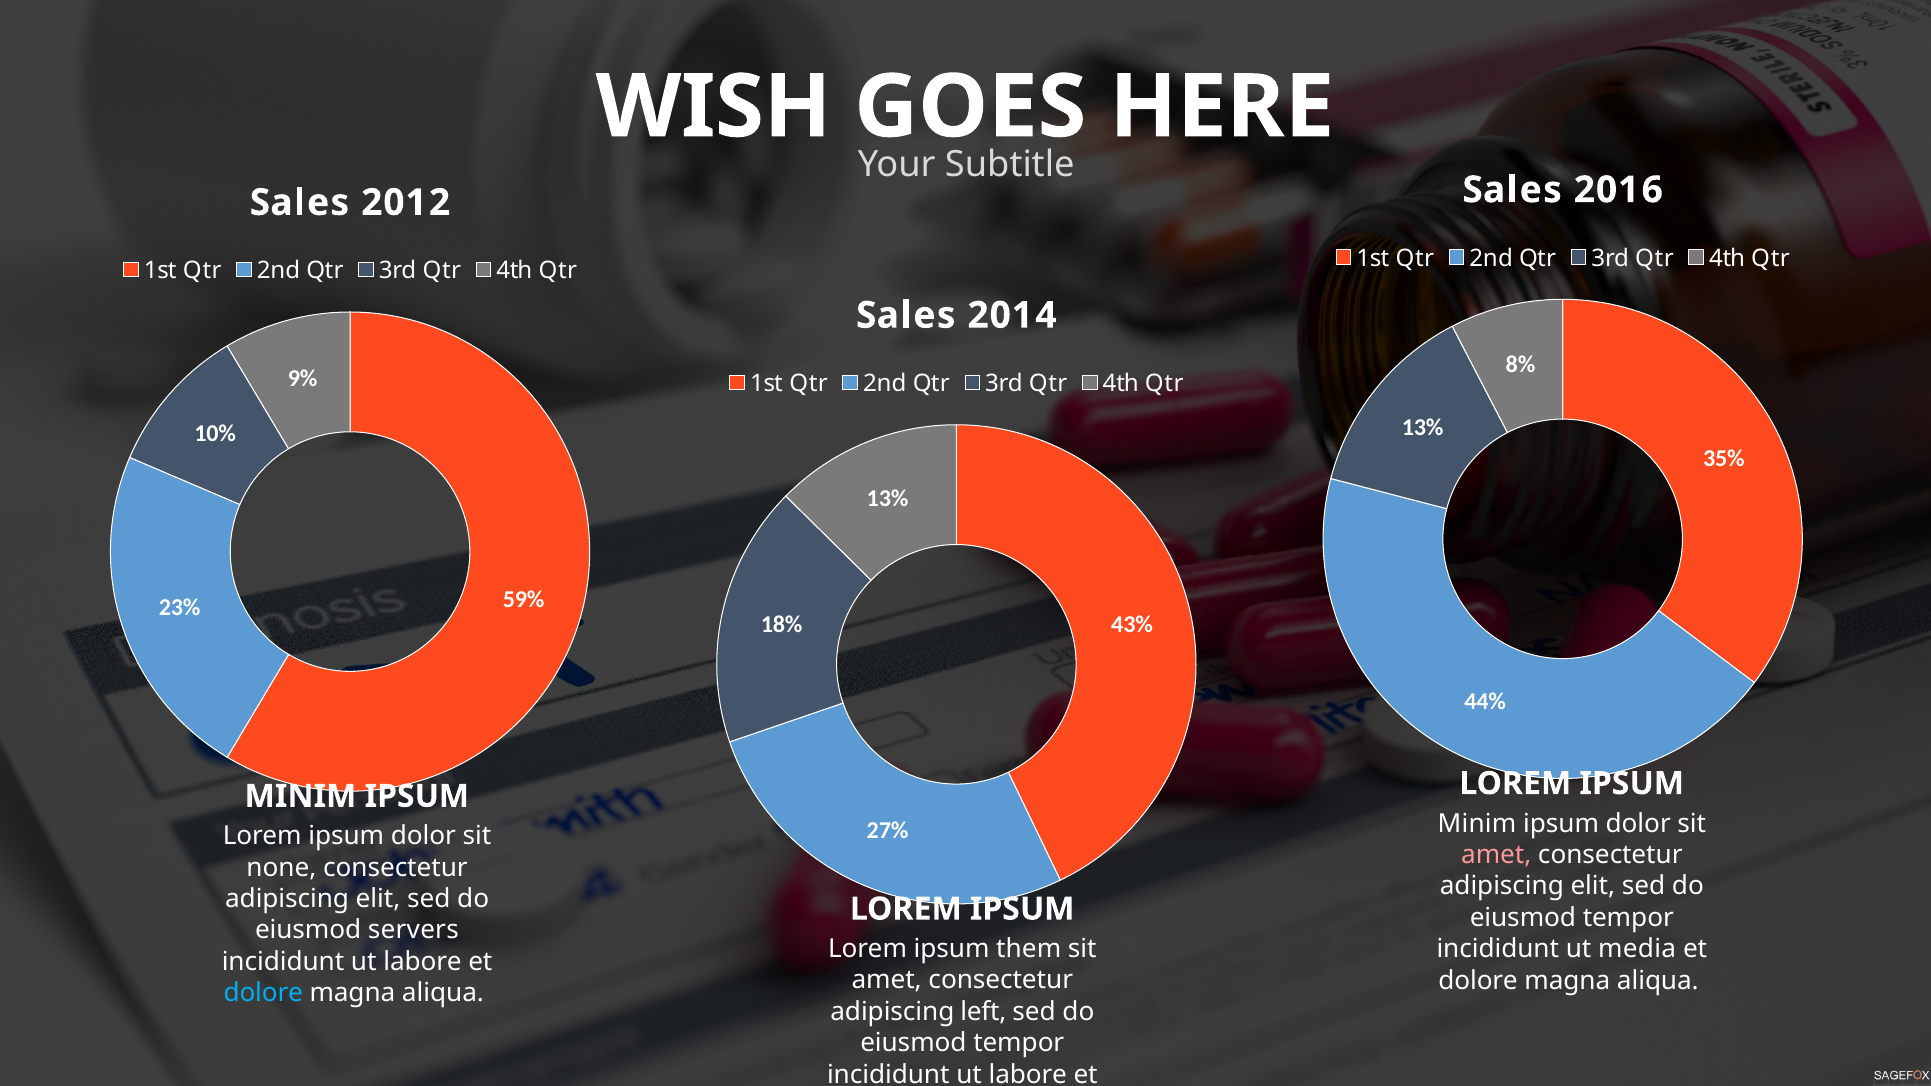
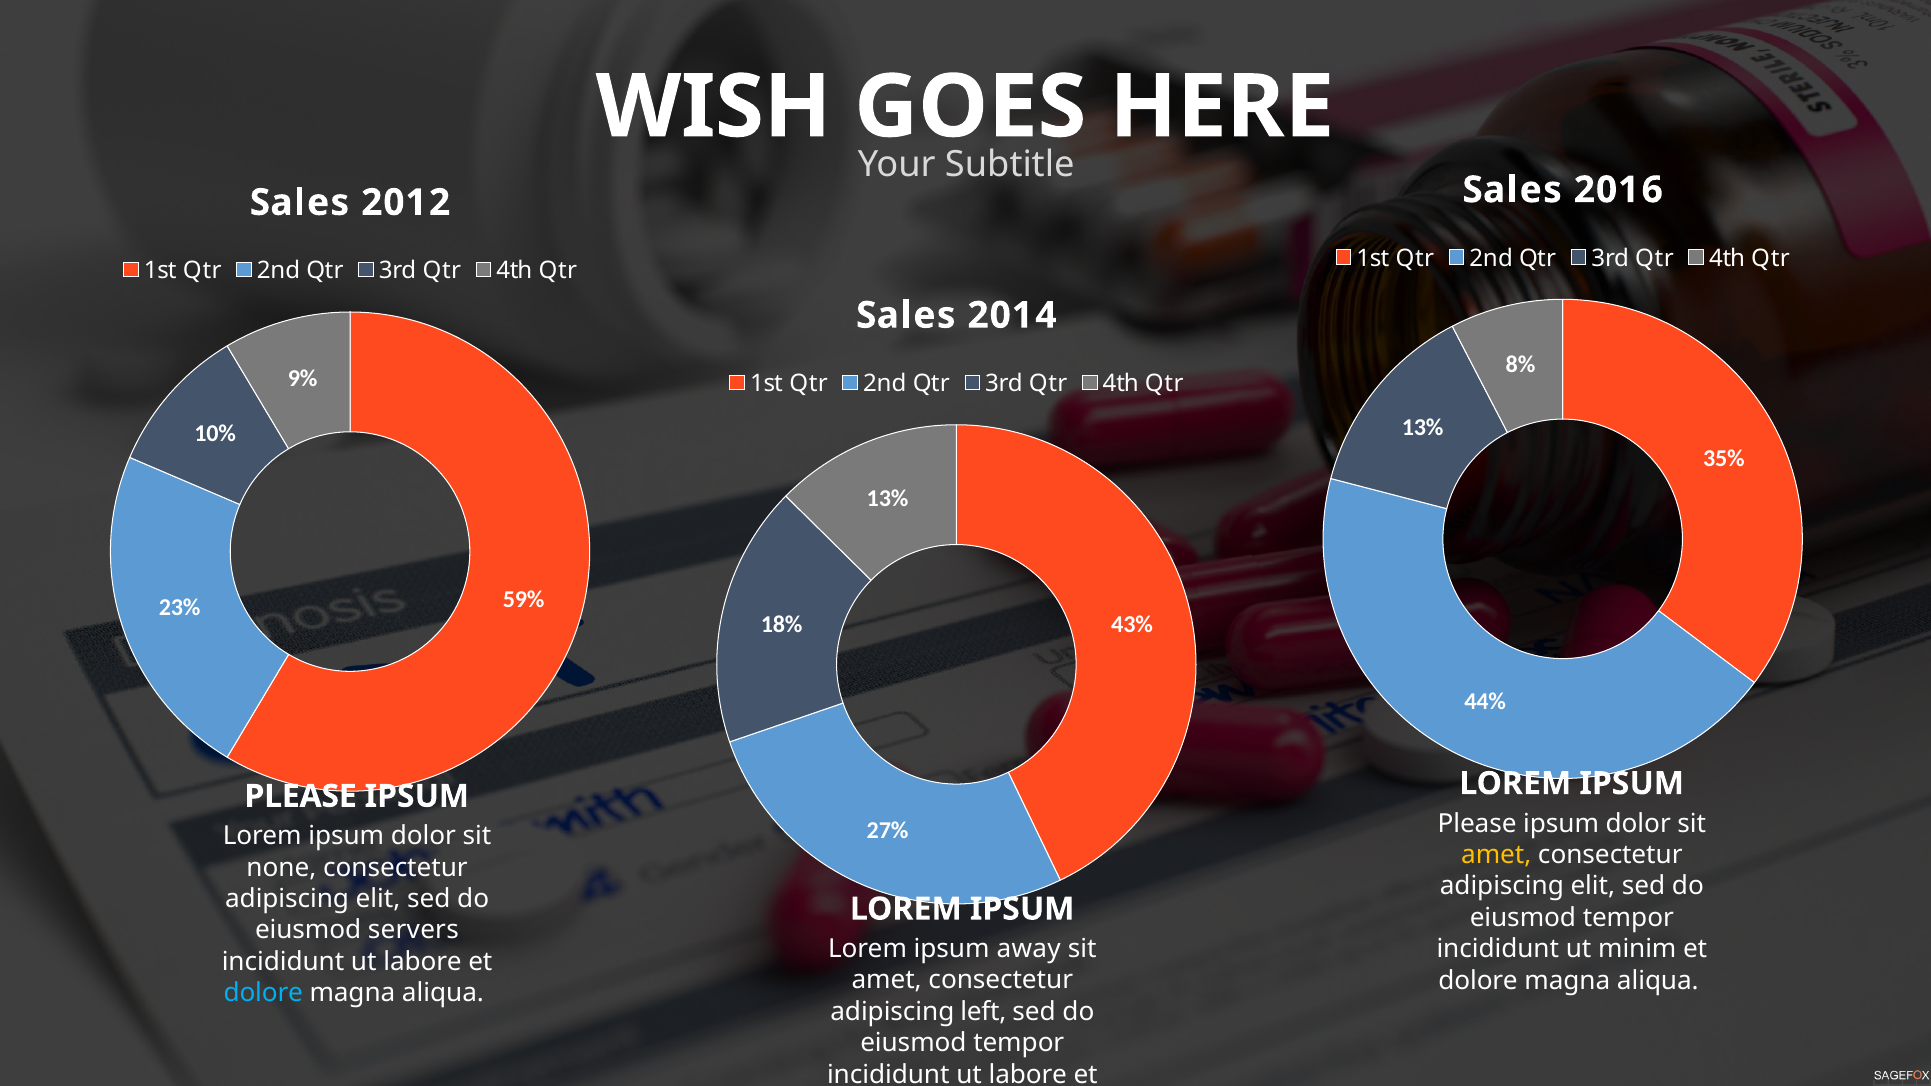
MINIM: MINIM -> PLEASE (301, 796)
Minim: Minim -> Please (1477, 824)
amet colour: pink -> yellow (1496, 855)
them: them -> away (1029, 949)
media: media -> minim (1637, 949)
